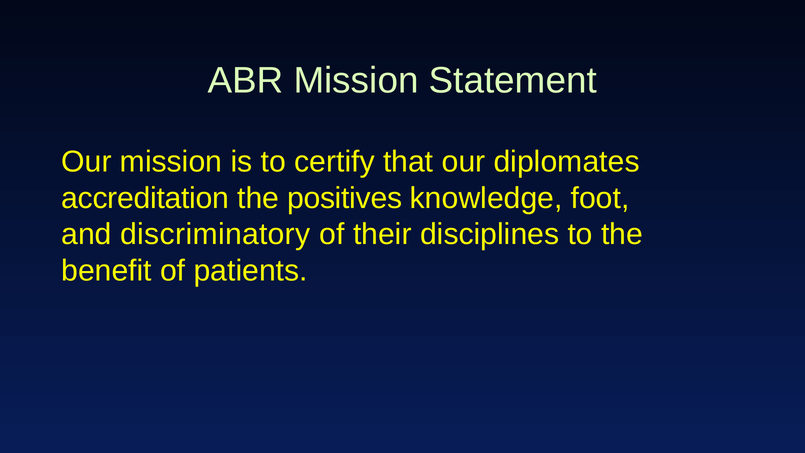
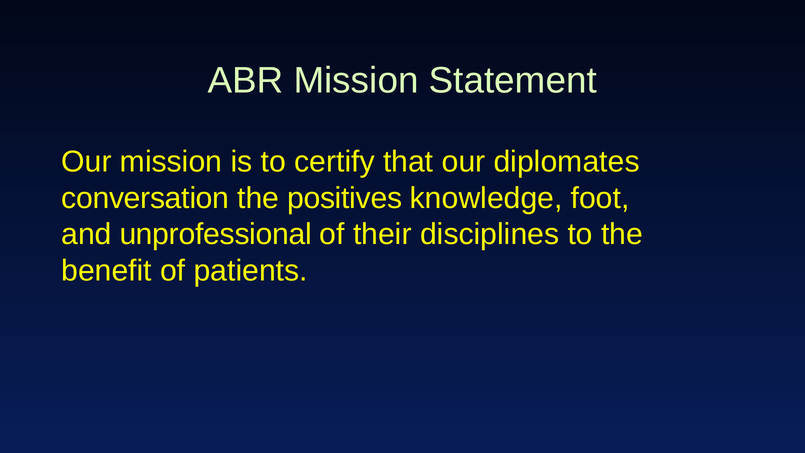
accreditation: accreditation -> conversation (145, 198)
discriminatory: discriminatory -> unprofessional (216, 234)
